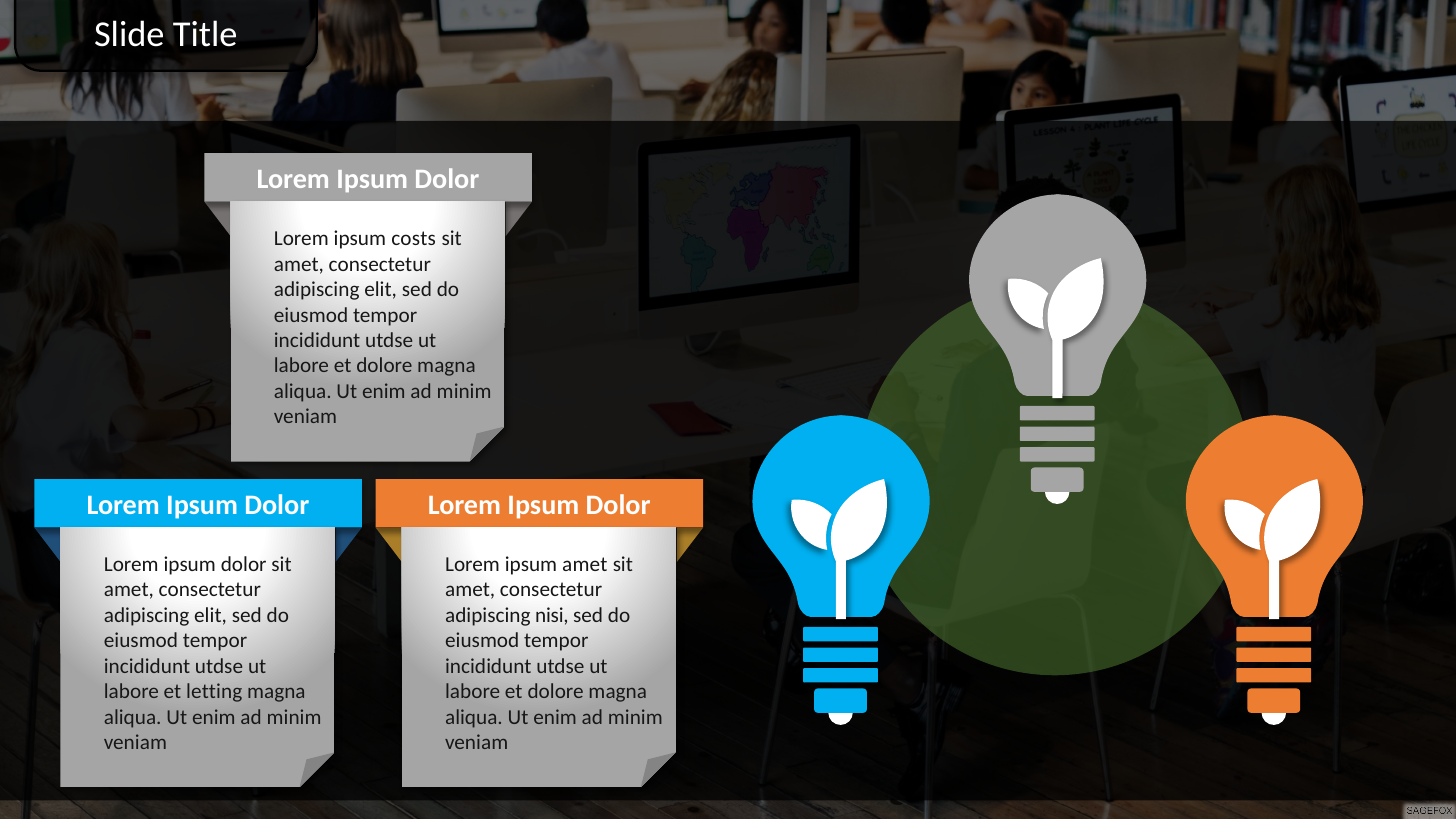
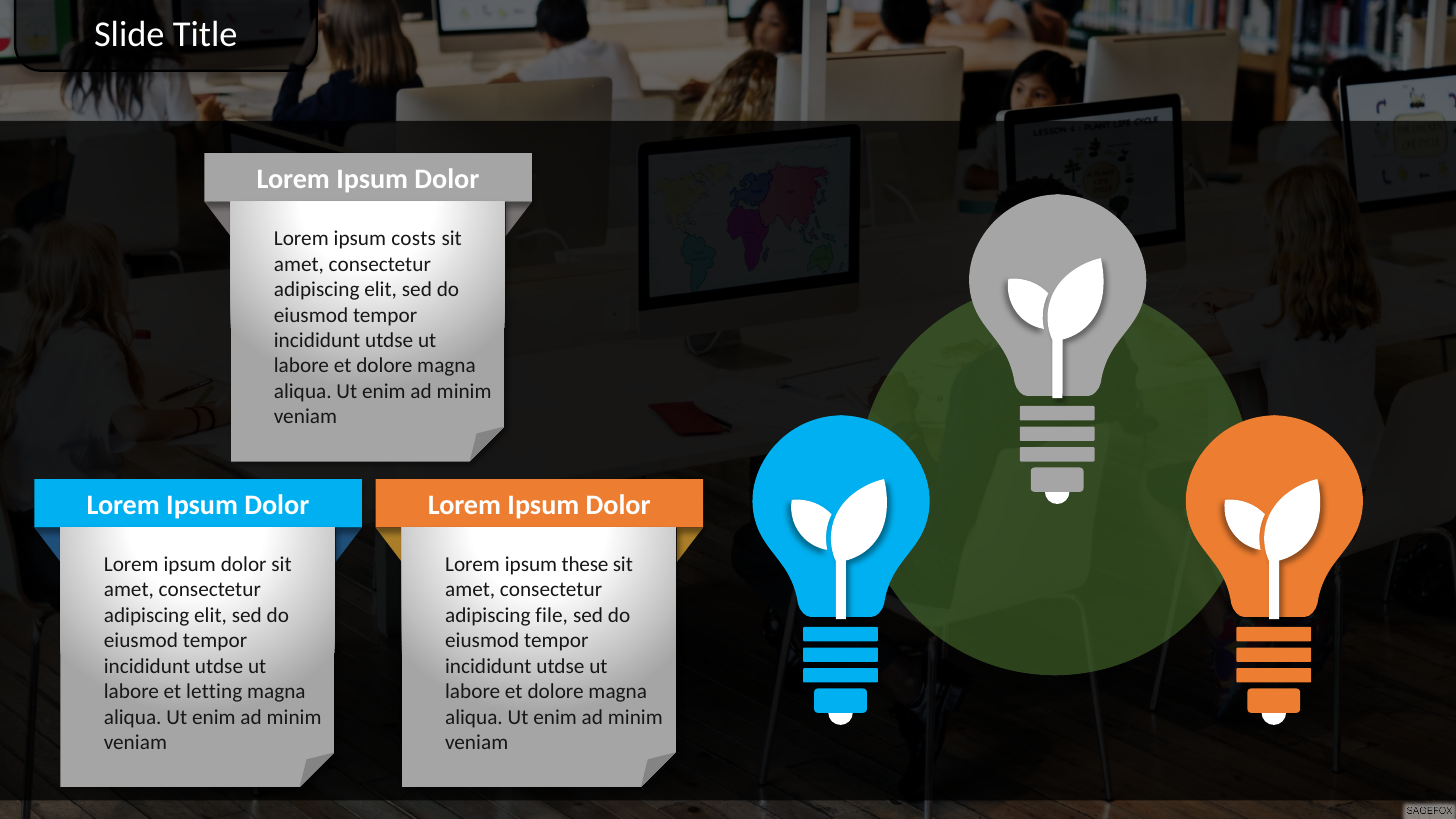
ipsum amet: amet -> these (585, 564)
nisi: nisi -> file (552, 615)
